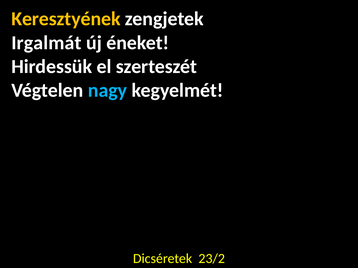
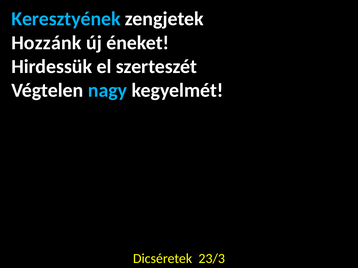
Keresztyének colour: yellow -> light blue (66, 19)
Irgalmát: Irgalmát -> Hozzánk (46, 43)
23/2: 23/2 -> 23/3 (212, 259)
